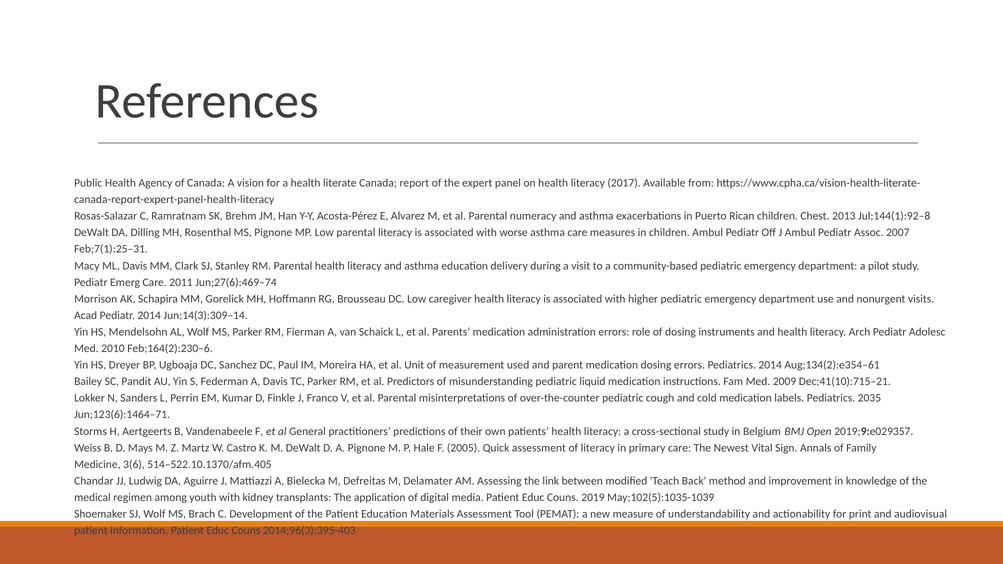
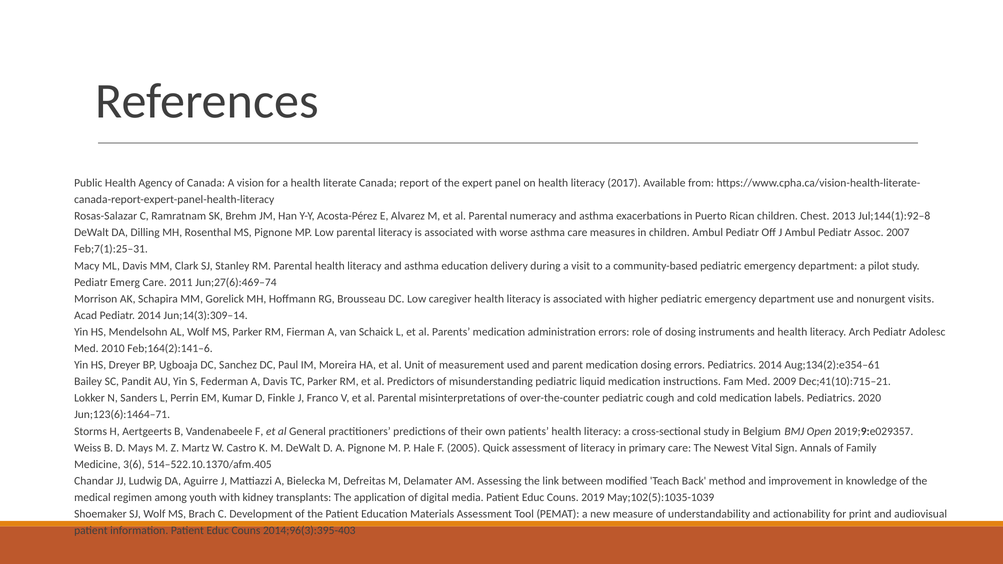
Feb;164(2):230–6: Feb;164(2):230–6 -> Feb;164(2):141–6 (170, 349)
2035: 2035 -> 2020 (869, 398)
